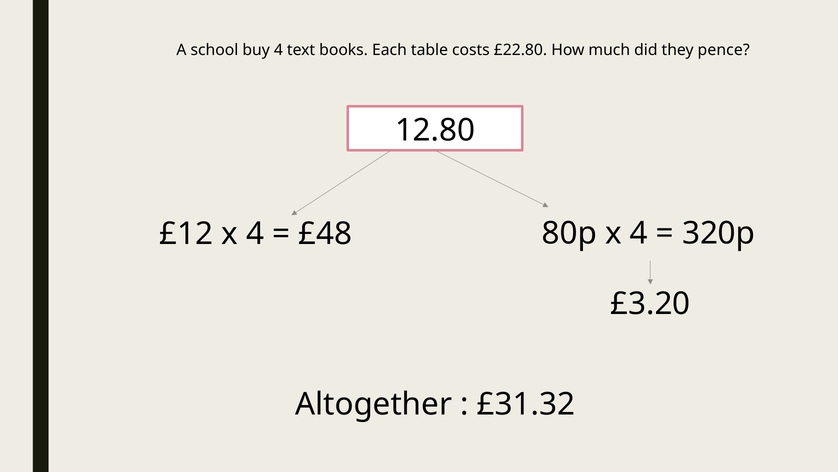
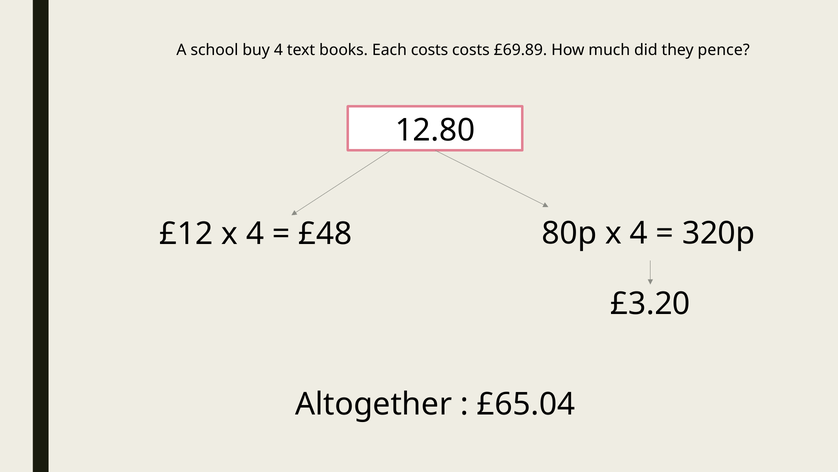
Each table: table -> costs (430, 50)
£22.80: £22.80 -> £69.89 (521, 50)
£31.32: £31.32 -> £65.04 (526, 404)
